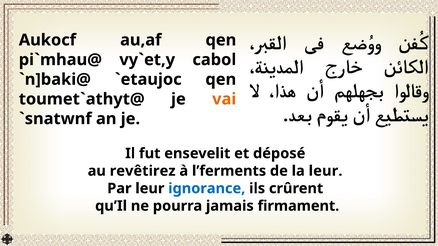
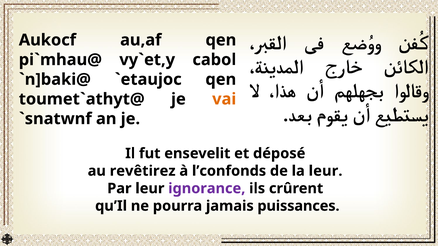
l’ferments: l’ferments -> l’confonds (229, 171)
ignorance colour: blue -> purple (207, 189)
firmament: firmament -> puissances (298, 206)
